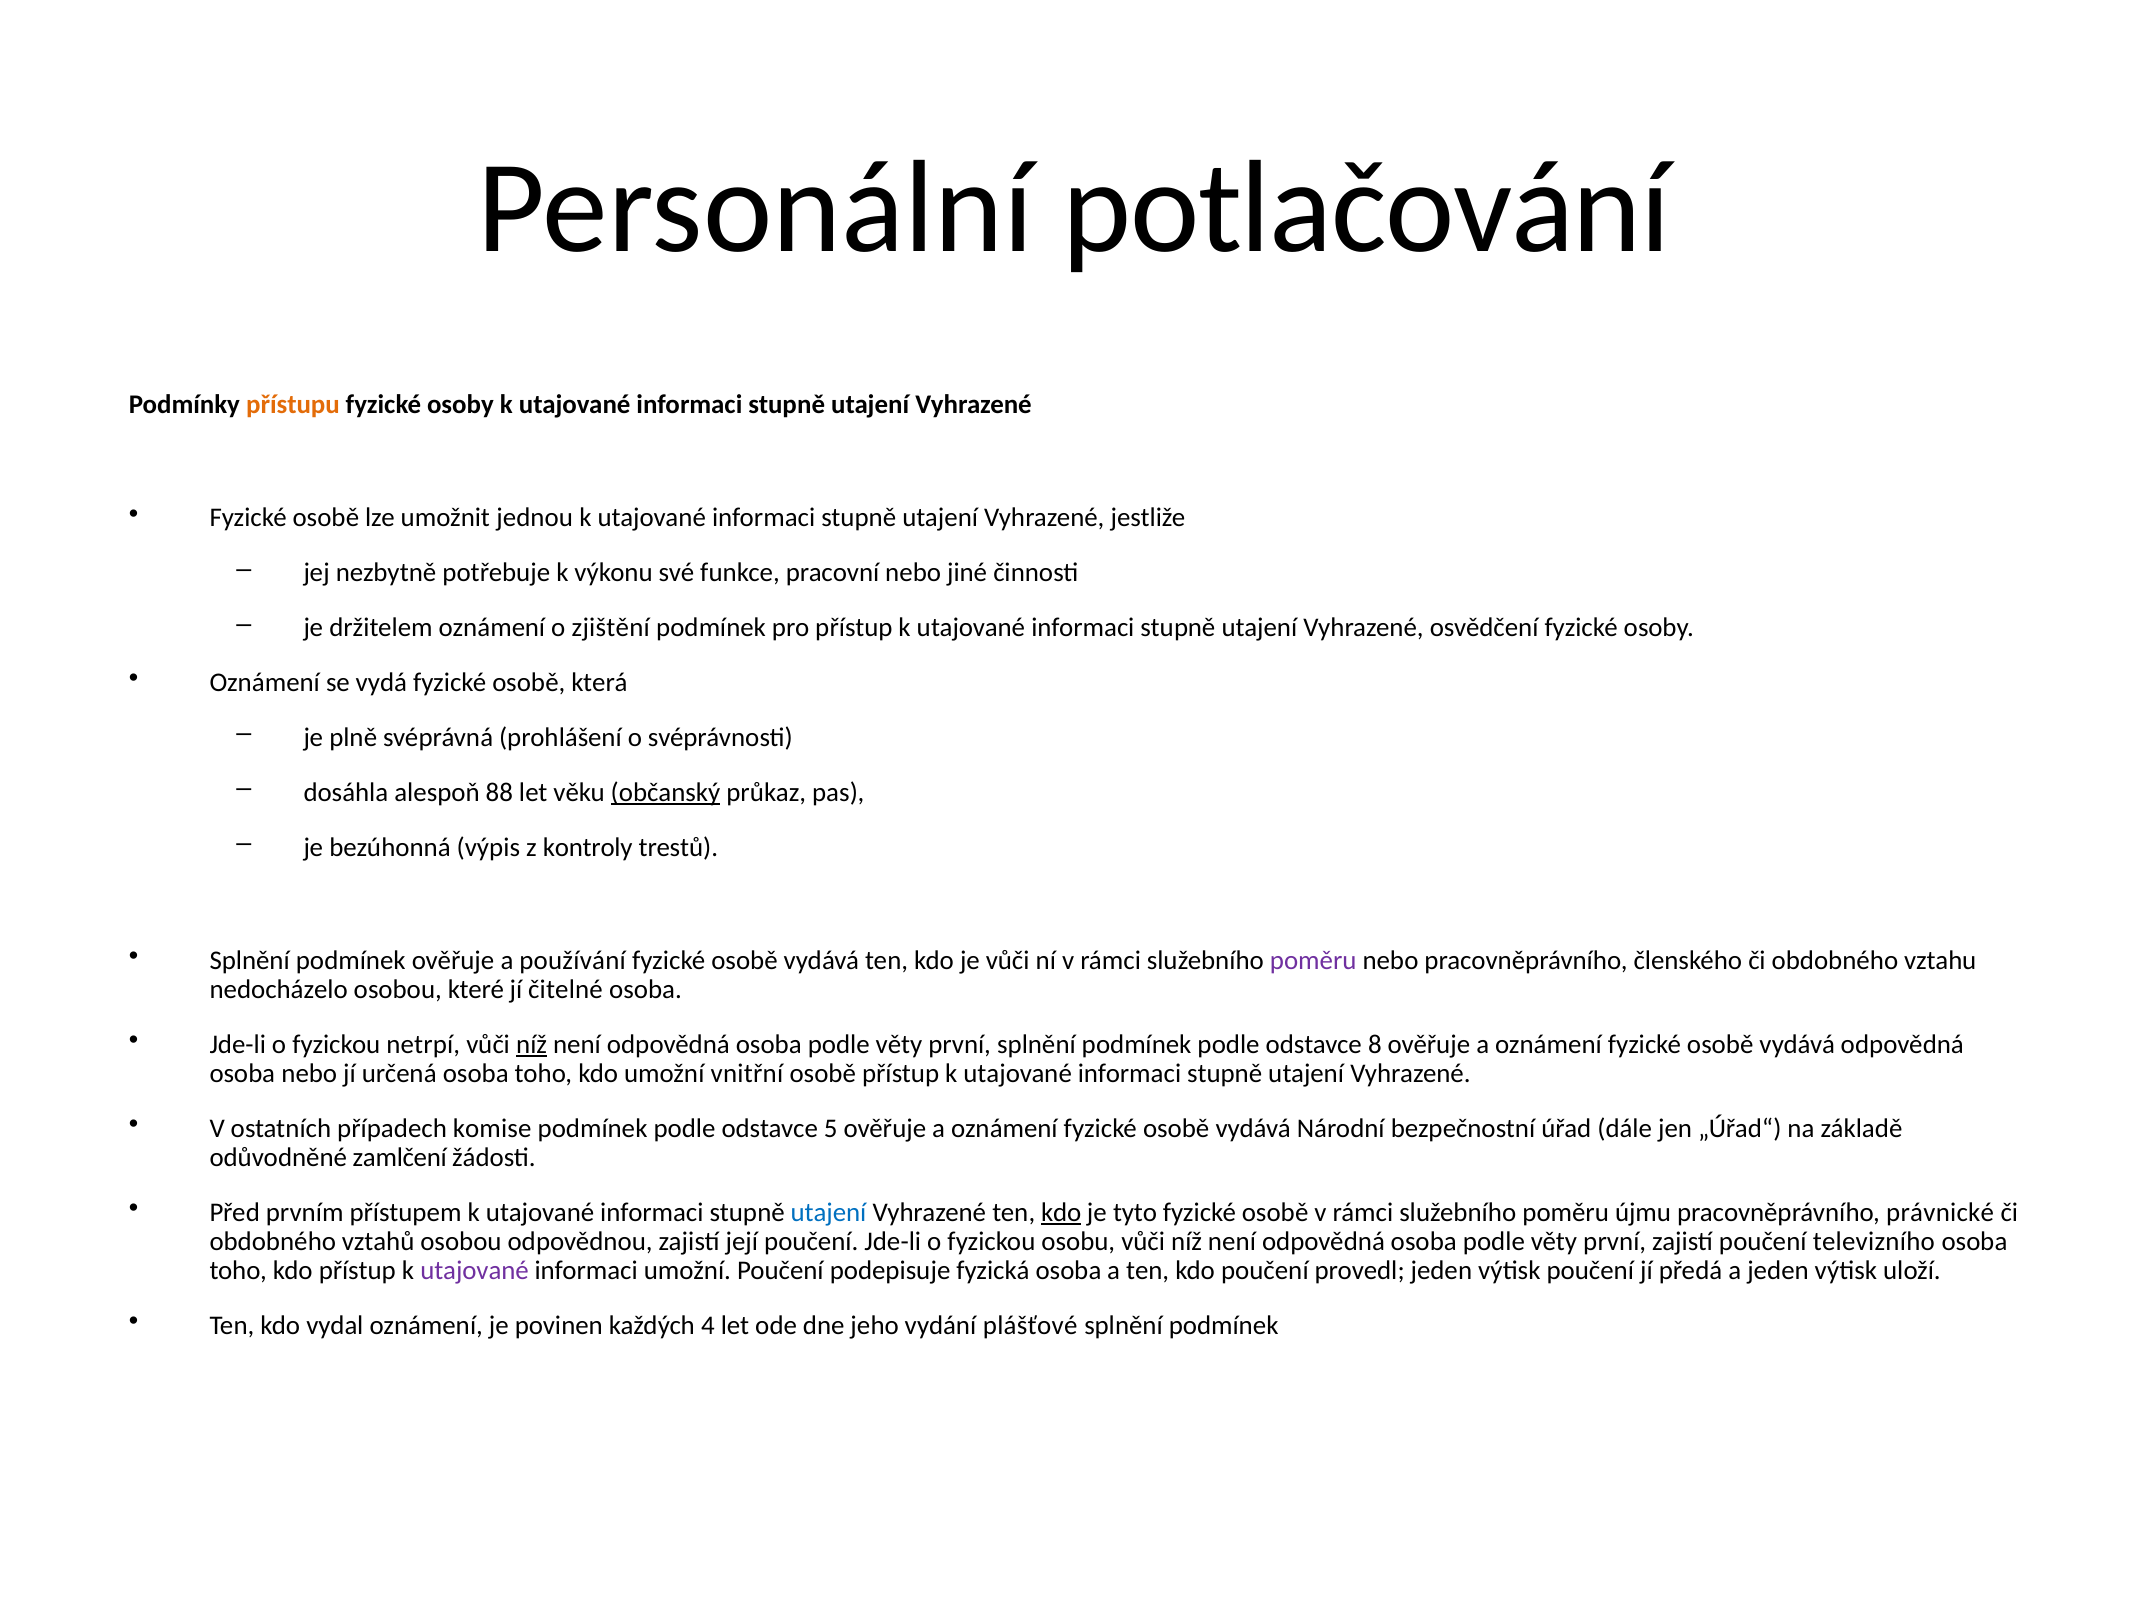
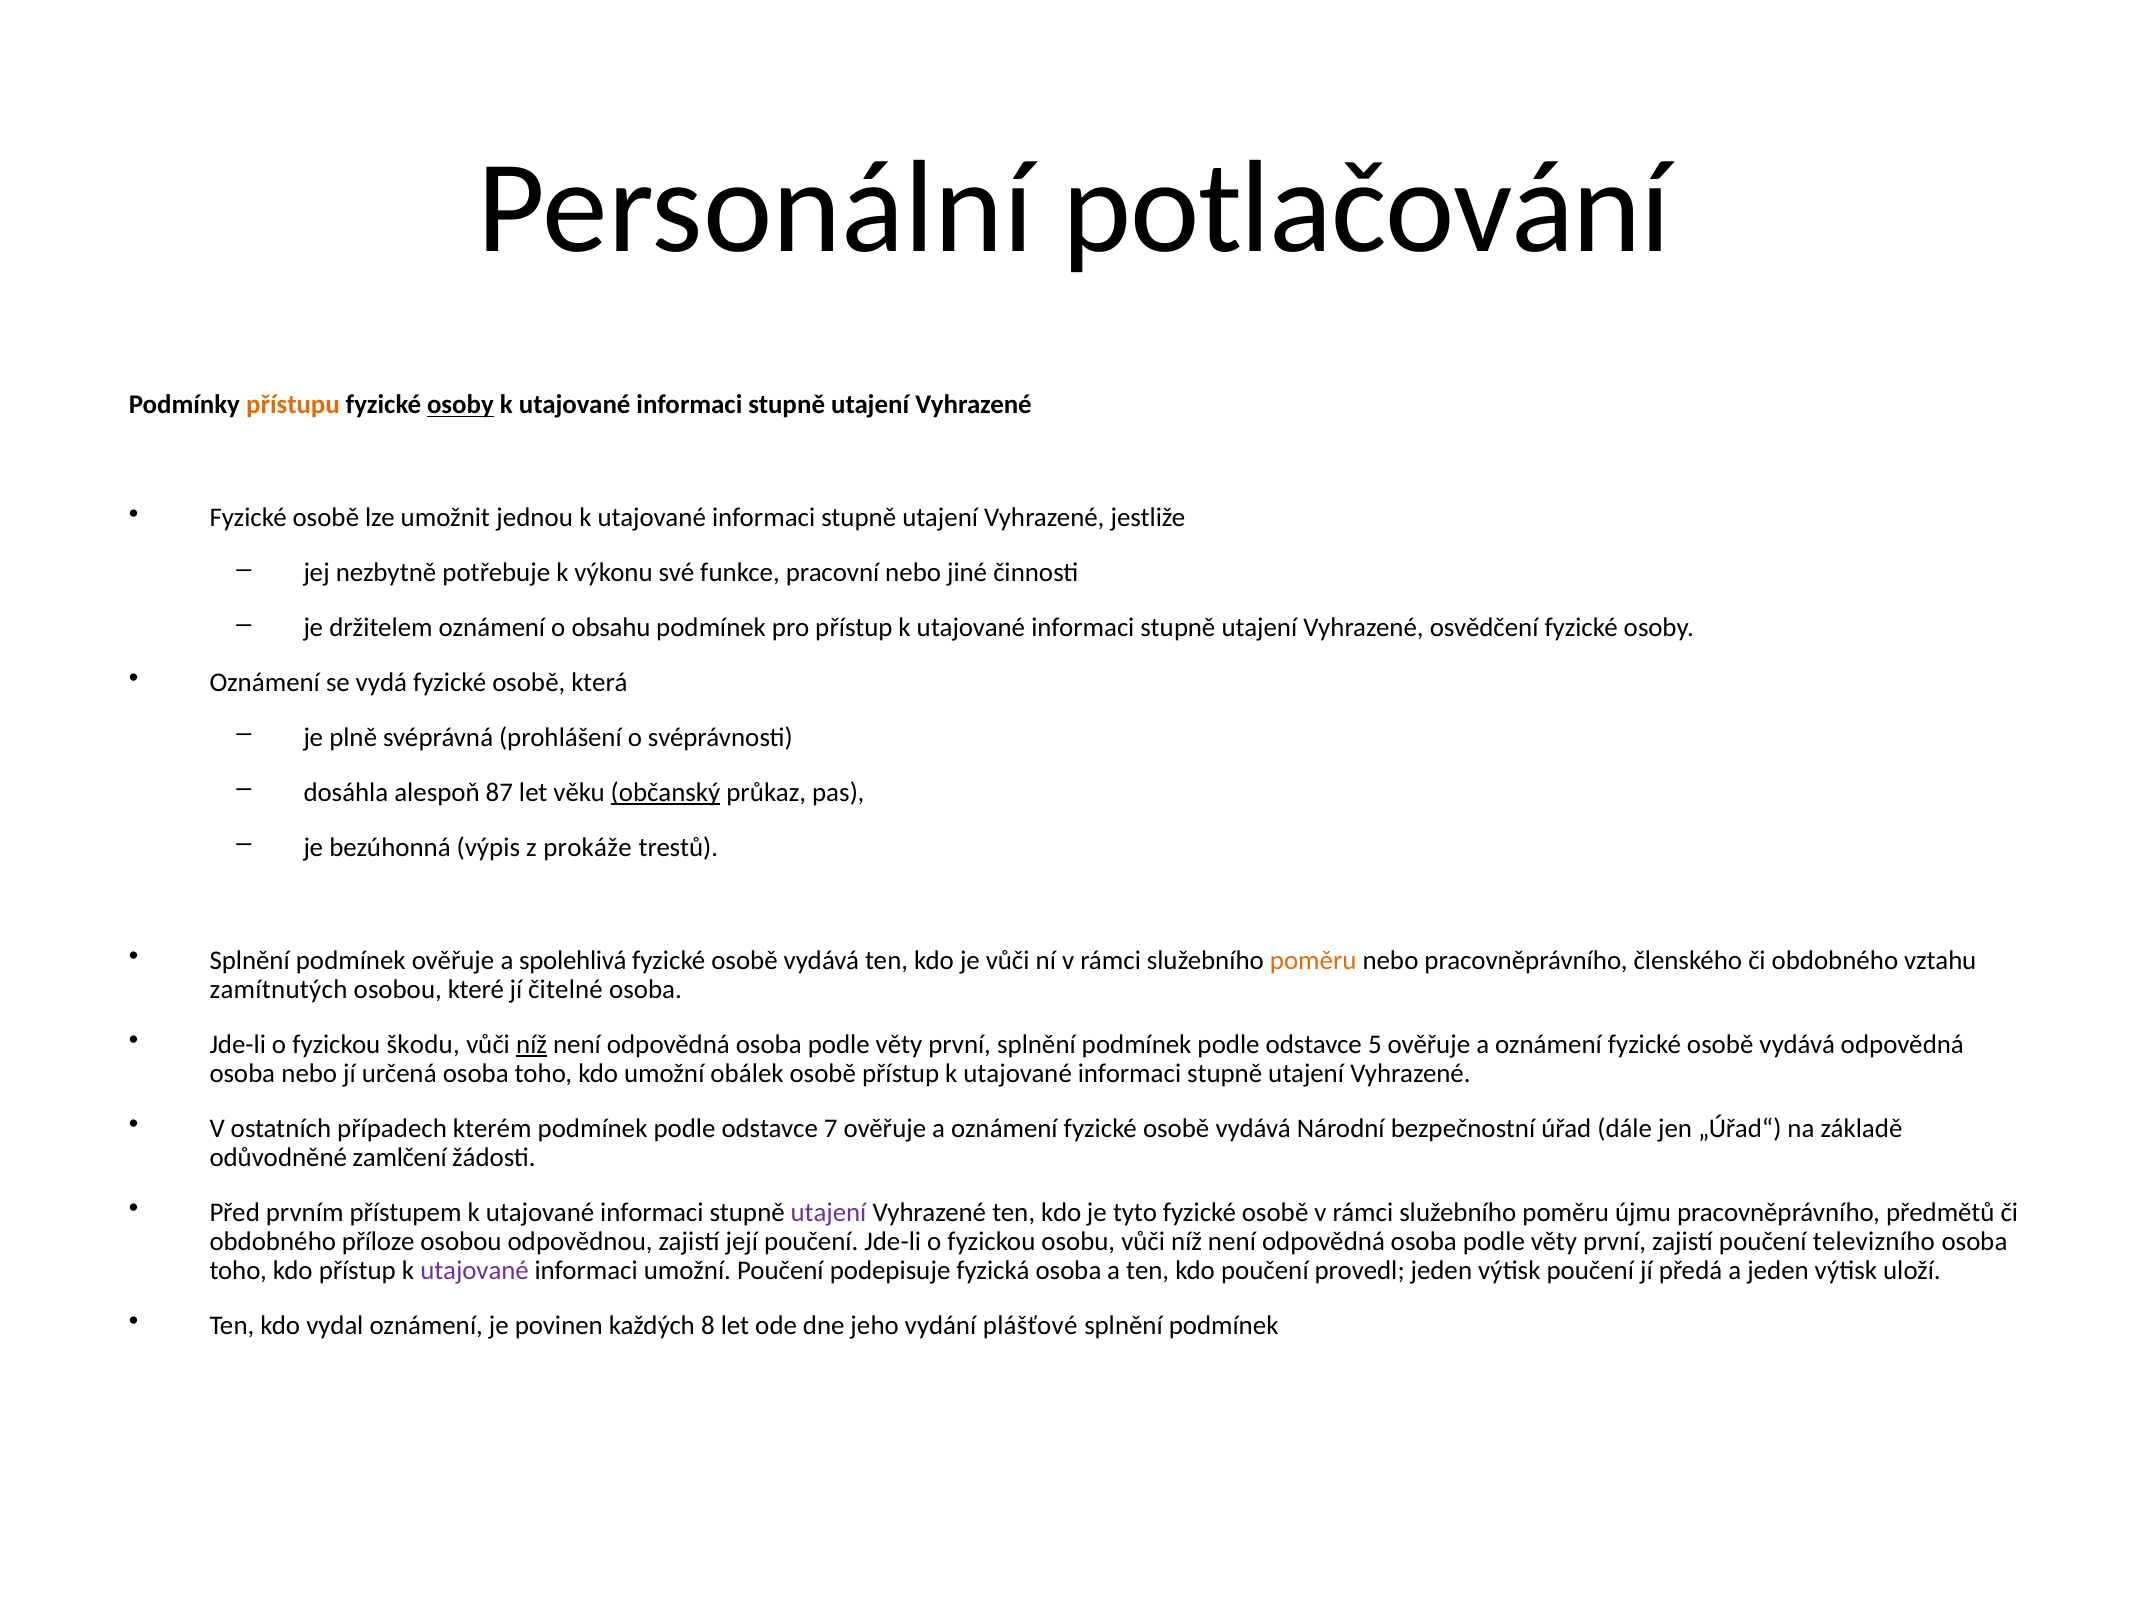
osoby underline: none -> present (460, 405)
zjištění: zjištění -> obsahu (611, 628)
88: 88 -> 87 (499, 792)
kontroly: kontroly -> prokáže (587, 847)
používání: používání -> spolehlivá (573, 960)
poměru colour: purple -> orange (1313, 960)
nedocházelo: nedocházelo -> zamítnutých (279, 989)
netrpí: netrpí -> škodu (423, 1044)
8: 8 -> 5 (1375, 1044)
vnitřní: vnitřní -> obálek (747, 1073)
komise: komise -> kterém (492, 1128)
5: 5 -> 7 (831, 1128)
utajení colour: blue -> purple (828, 1212)
kdo underline: present -> none (1061, 1212)
právnické: právnické -> předmětů (1940, 1212)
vztahů: vztahů -> příloze (378, 1242)
4: 4 -> 8 (708, 1326)
